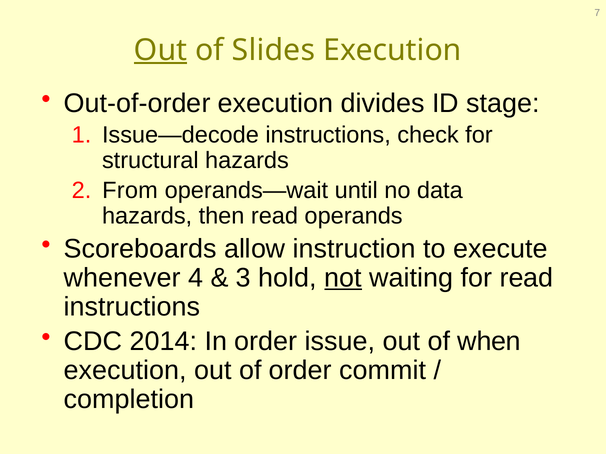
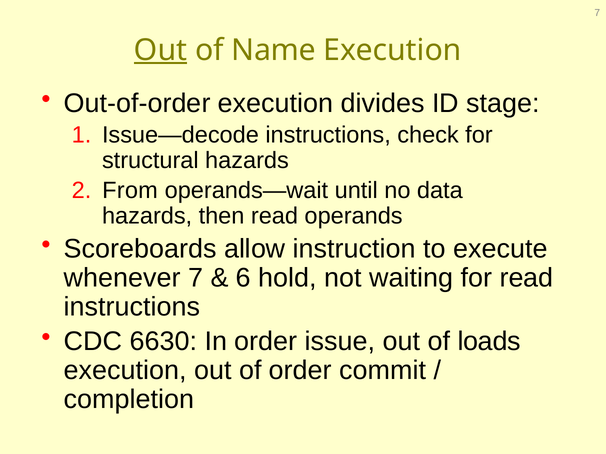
Slides: Slides -> Name (274, 50)
whenever 4: 4 -> 7 (196, 278)
3: 3 -> 6 (243, 278)
not underline: present -> none (343, 278)
2014: 2014 -> 6630 (163, 342)
when: when -> loads (489, 342)
